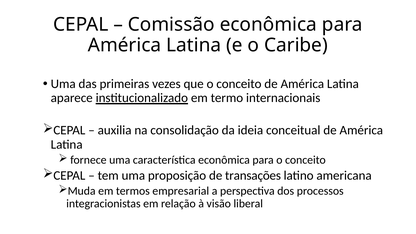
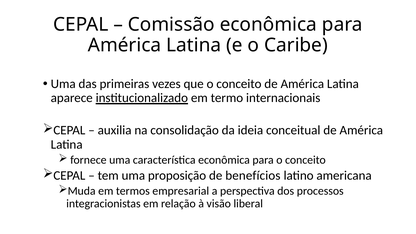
transações: transações -> benefícios (253, 175)
